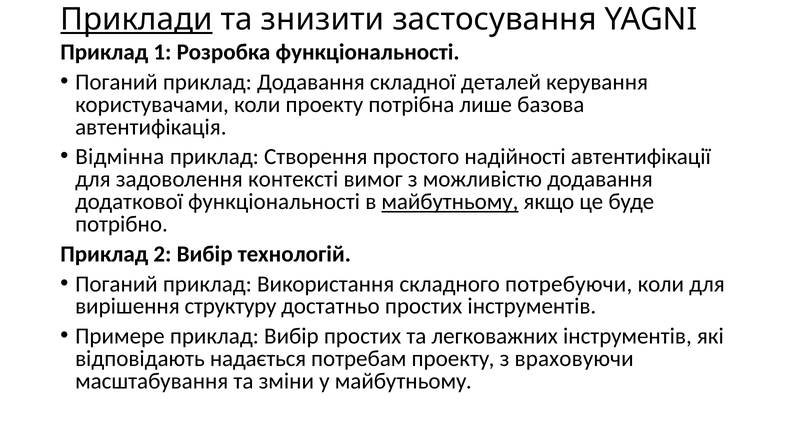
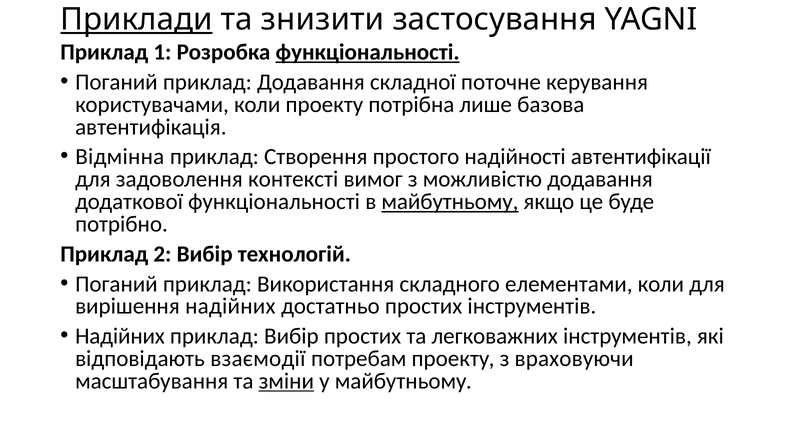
функціональності underline: none -> present (368, 52)
деталей: деталей -> поточне (501, 82)
потребуючи: потребуючи -> елементами (569, 284)
вирішення структуру: структуру -> надійних (230, 306)
Примере: Примере -> Надійних (120, 336)
надається: надається -> взаємодії (258, 359)
зміни underline: none -> present (286, 381)
